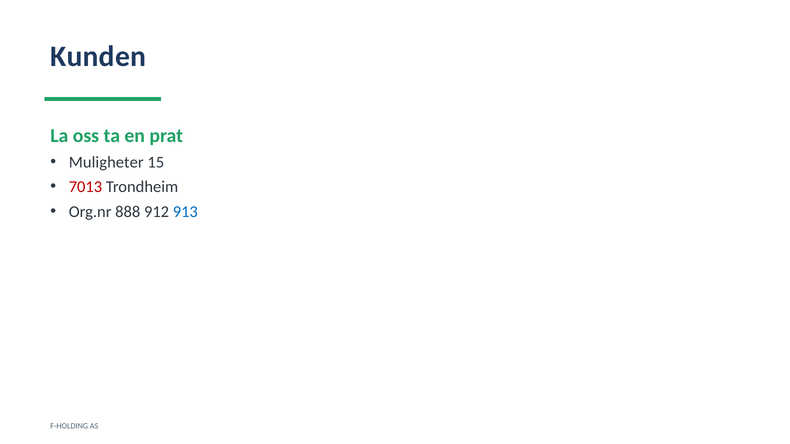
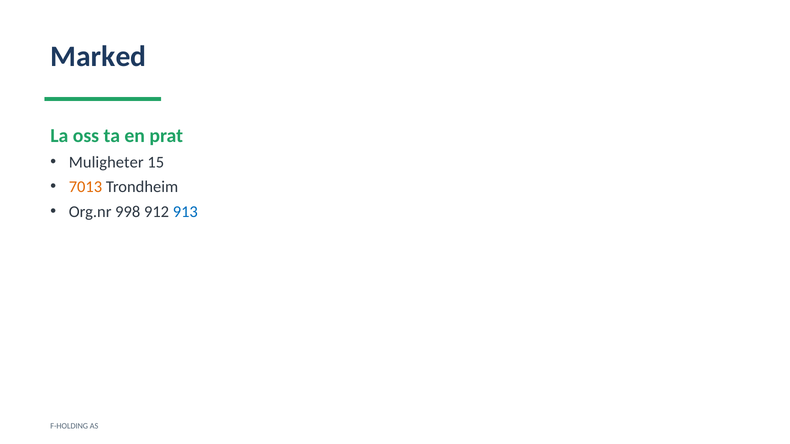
Kunden: Kunden -> Marked (98, 56)
7013 colour: red -> orange (85, 187)
888: 888 -> 998 (128, 212)
